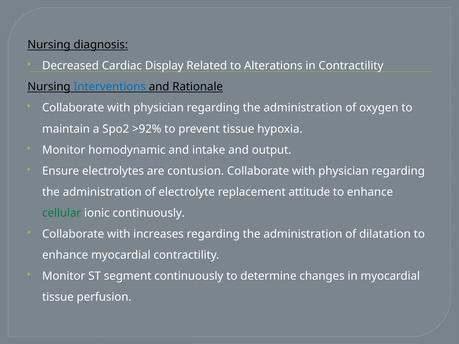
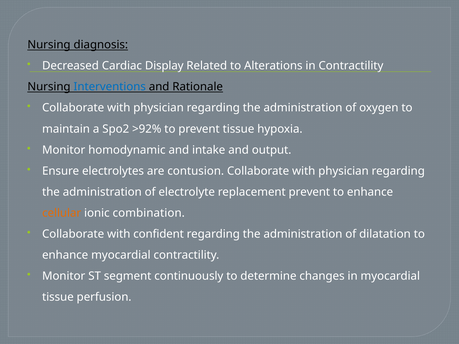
replacement attitude: attitude -> prevent (309, 192)
cellular colour: green -> orange (62, 213)
ionic continuously: continuously -> combination (149, 213)
increases: increases -> confident (159, 234)
